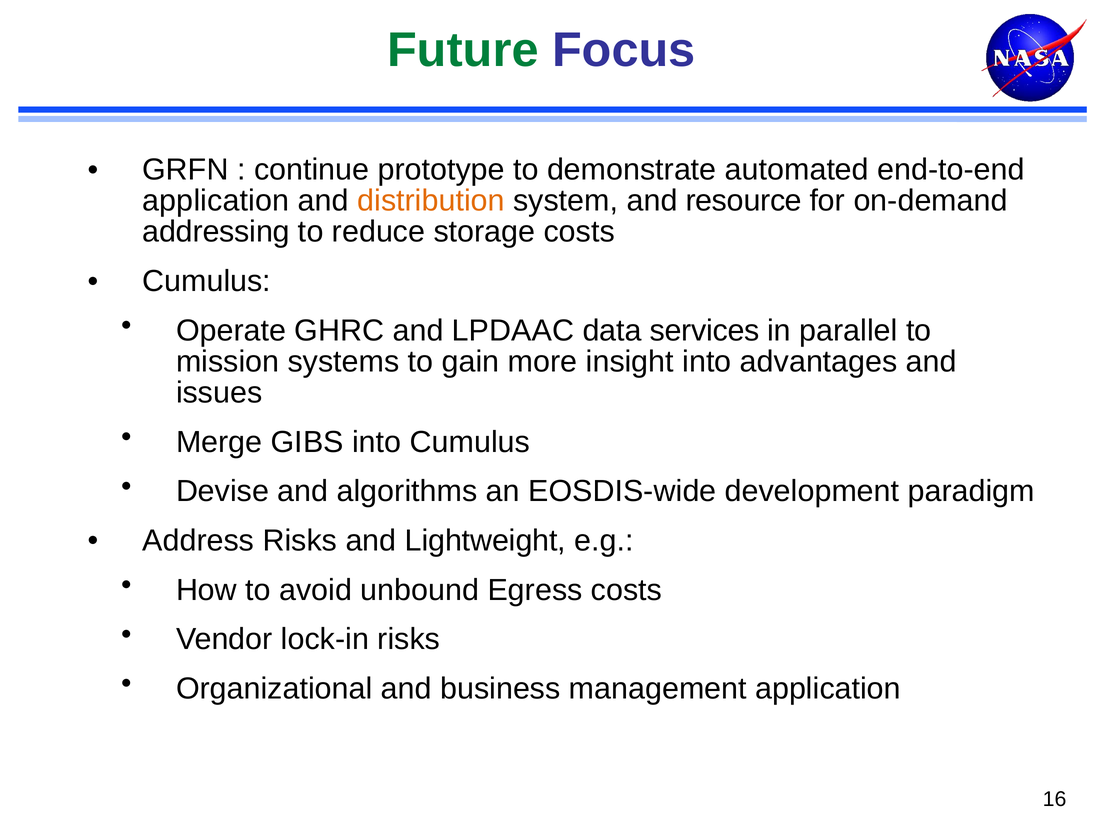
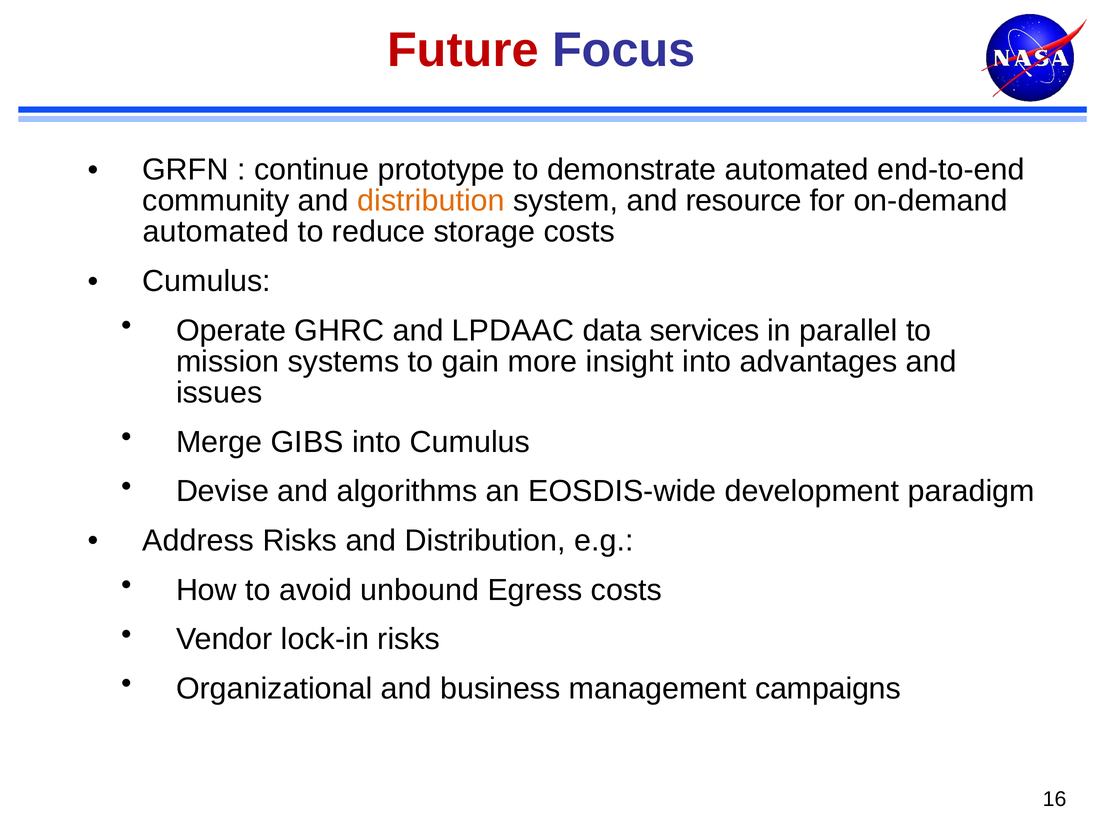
Future colour: green -> red (463, 50)
application: application -> community (216, 201)
addressing: addressing -> automated (216, 232)
Risks and Lightweight: Lightweight -> Distribution (485, 541)
management application: application -> campaigns (828, 689)
